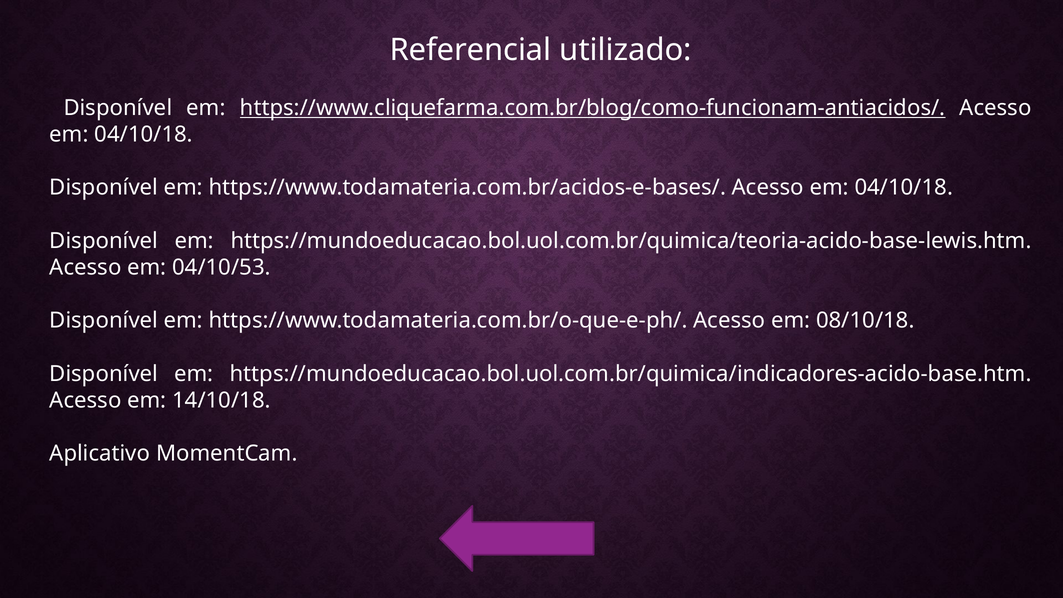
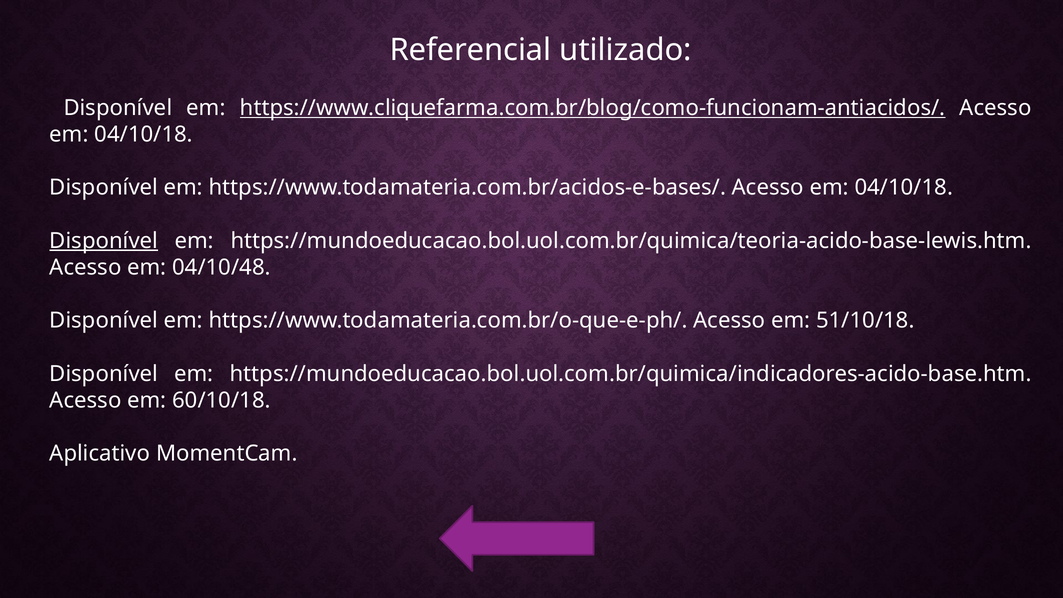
Disponível underline: none -> present (104, 241)
04/10/53: 04/10/53 -> 04/10/48 (221, 267)
08/10/18: 08/10/18 -> 51/10/18 (865, 321)
14/10/18: 14/10/18 -> 60/10/18 (221, 400)
